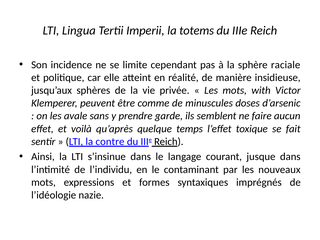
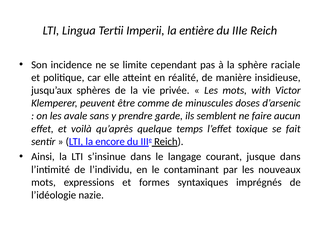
totems: totems -> entière (197, 30)
contre: contre -> encore (110, 142)
